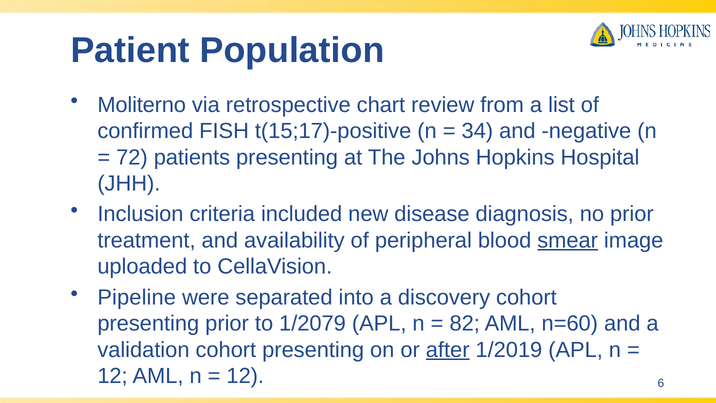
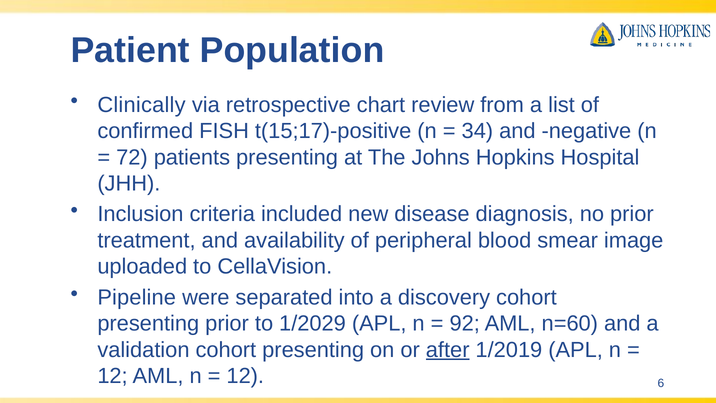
Moliterno: Moliterno -> Clinically (142, 105)
smear underline: present -> none (568, 240)
1/2079: 1/2079 -> 1/2029 (312, 323)
82: 82 -> 92 (465, 323)
